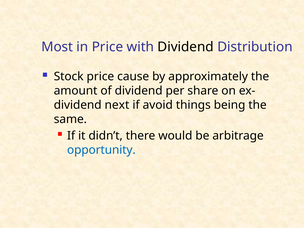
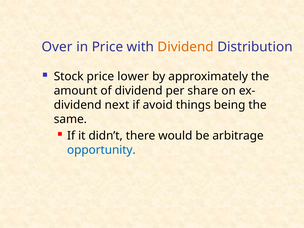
Most: Most -> Over (57, 47)
Dividend colour: black -> orange (186, 47)
cause: cause -> lower (133, 77)
